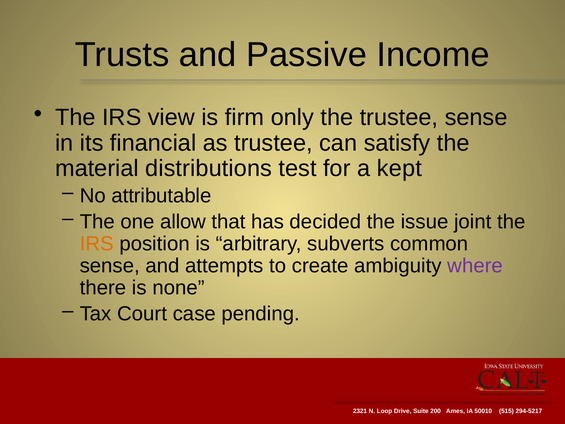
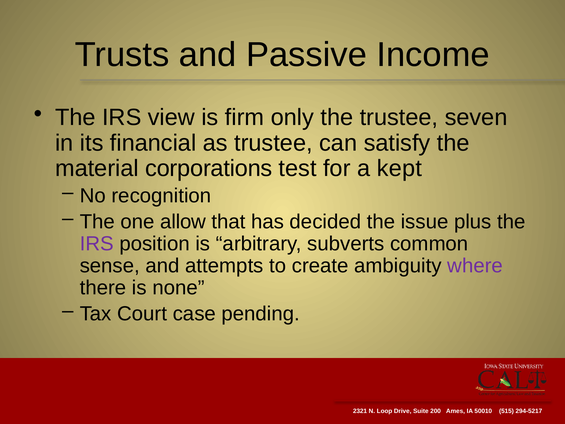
trustee sense: sense -> seven (476, 117)
distributions: distributions -> corporations (209, 168)
attributable: attributable -> recognition (161, 196)
joint: joint -> plus (473, 222)
IRS colour: orange -> purple (97, 244)
